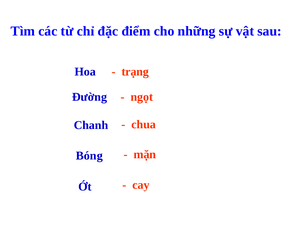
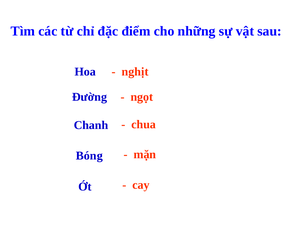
trạng: trạng -> nghịt (135, 72)
